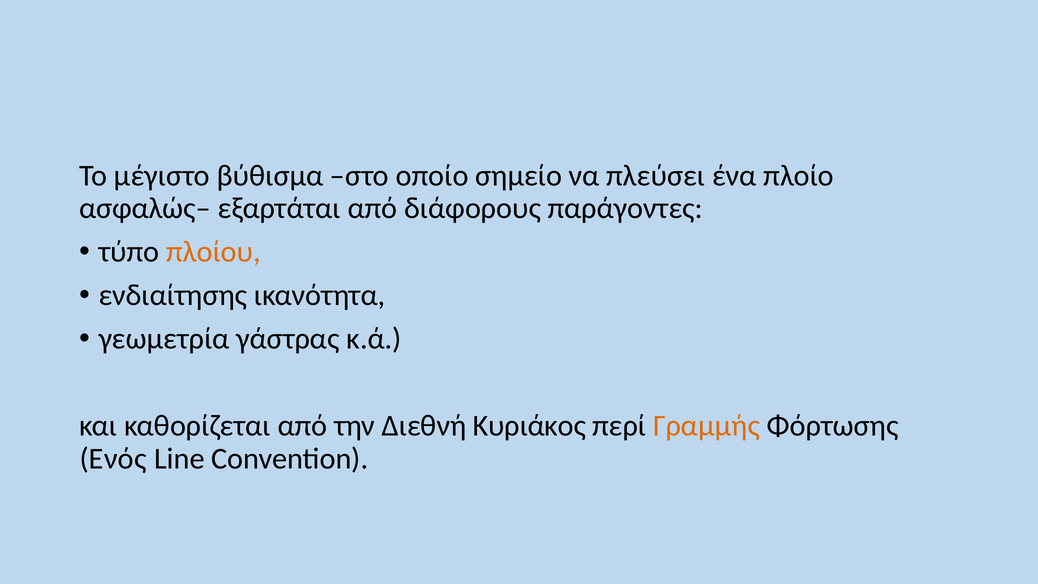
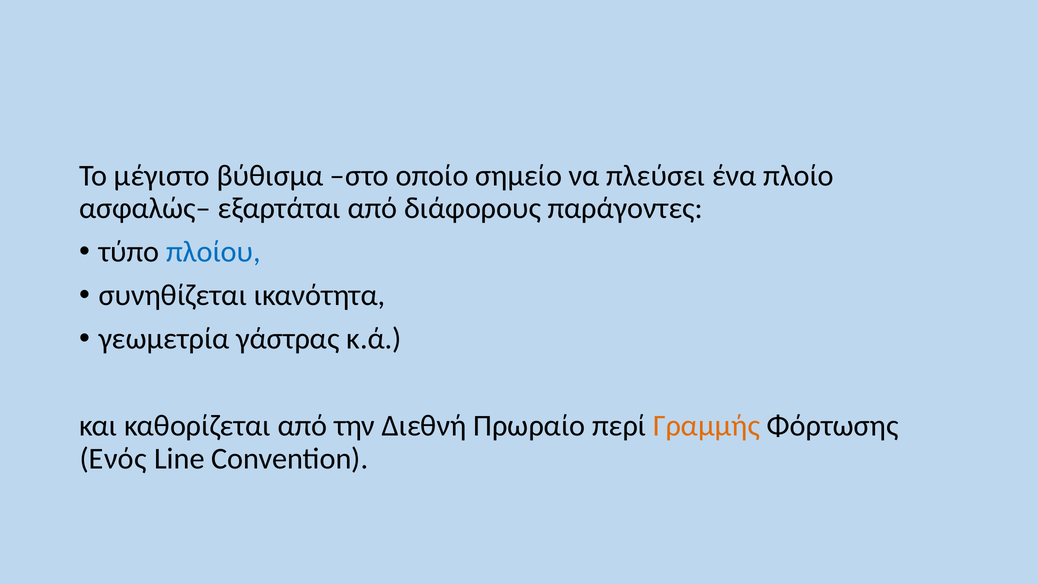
πλοίου colour: orange -> blue (213, 252)
ενδιαίτησης: ενδιαίτησης -> συνηθίζεται (173, 295)
Κυριάκος: Κυριάκος -> Πρωραίο (529, 426)
